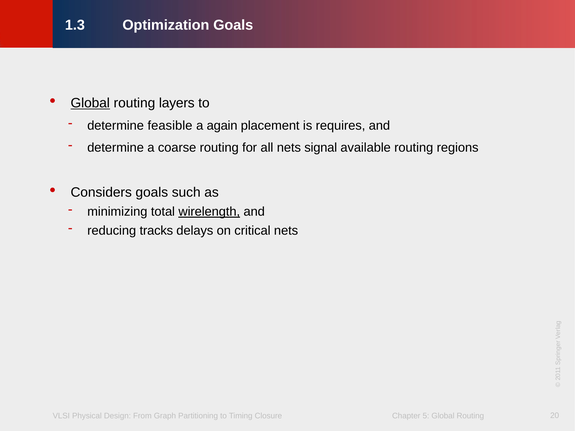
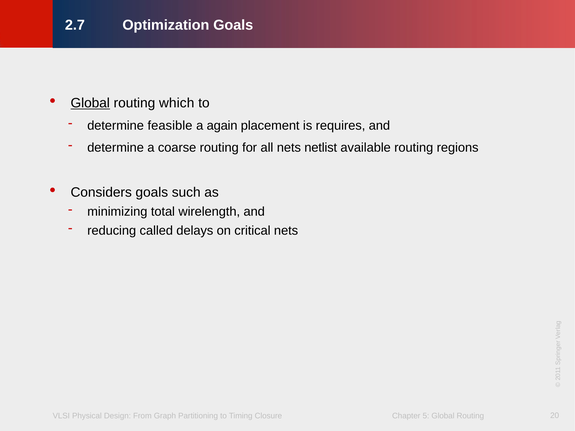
1.3: 1.3 -> 2.7 (75, 25)
layers: layers -> which (177, 103)
signal: signal -> netlist (321, 148)
wirelength underline: present -> none (209, 212)
tracks: tracks -> called (156, 231)
